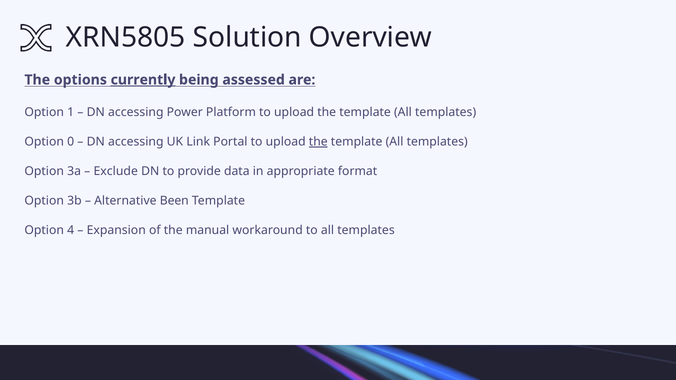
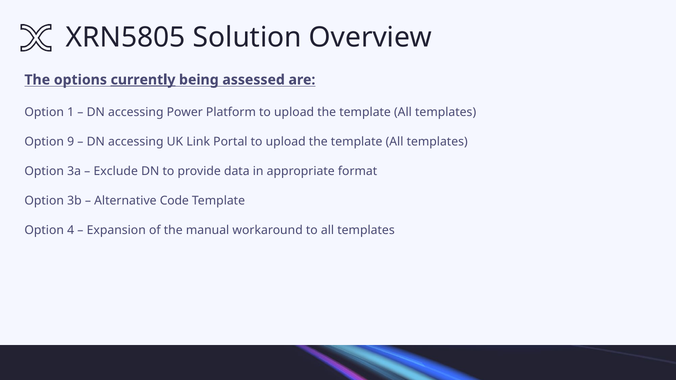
0: 0 -> 9 (71, 142)
the underline: present -> none (318, 142)
Been: Been -> Code (174, 201)
